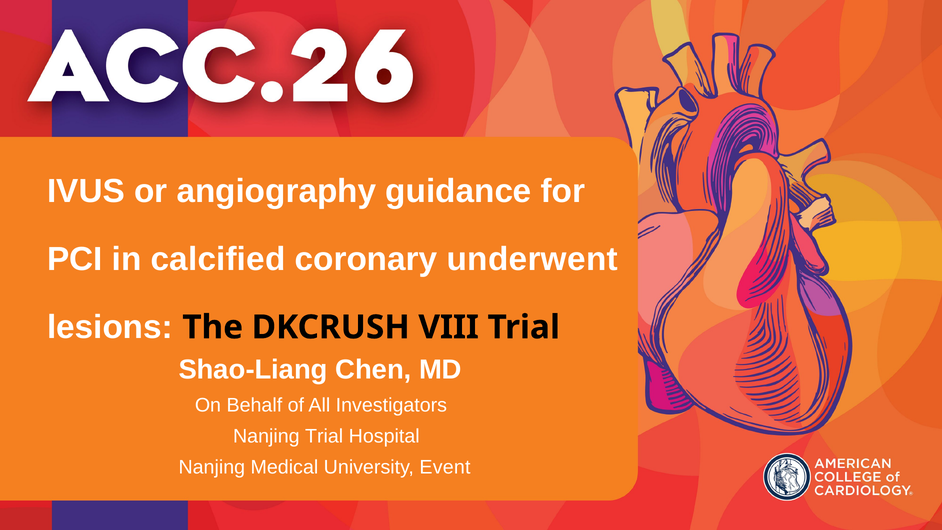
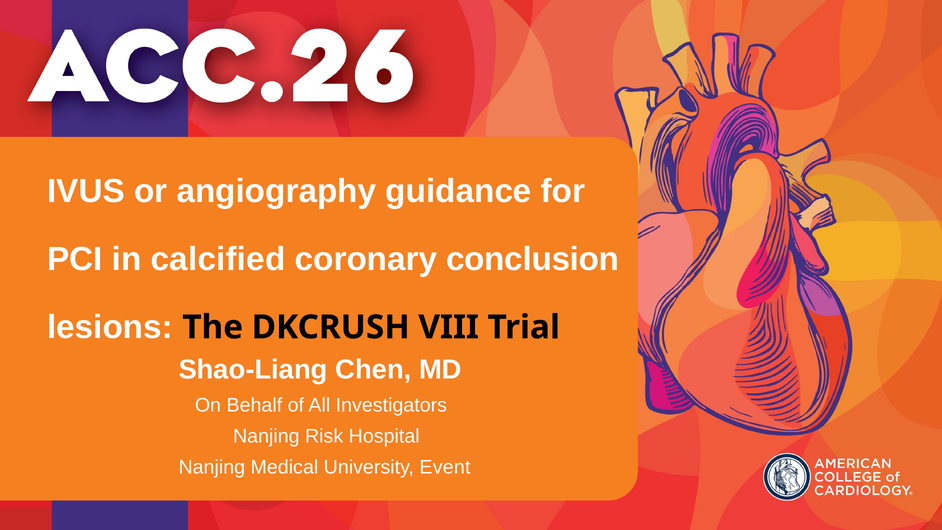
underwent: underwent -> conclusion (533, 259)
Nanjing Trial: Trial -> Risk (324, 436)
